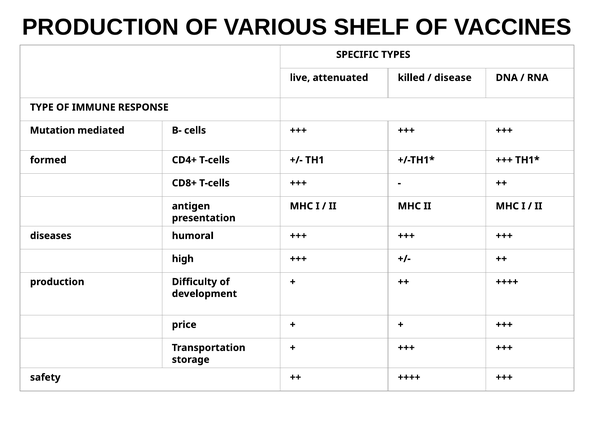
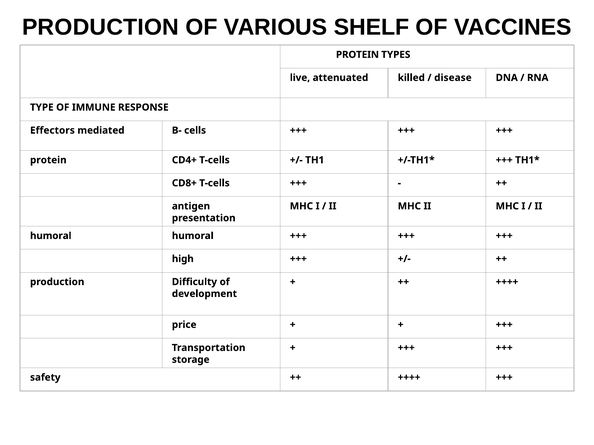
SPECIFIC: SPECIFIC -> PROTEIN (357, 55)
Mutation: Mutation -> Effectors (52, 131)
formed: formed -> protein (48, 160)
diseases: diseases -> humoral (51, 236)
